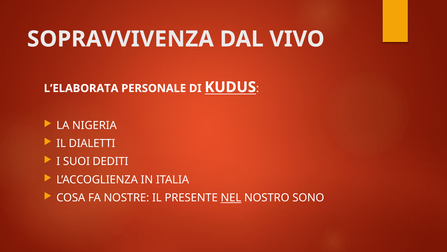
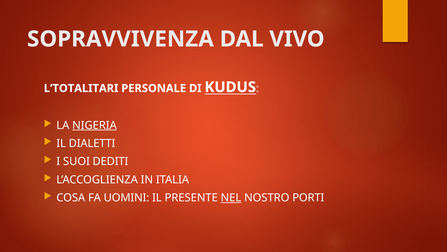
L’ELABORATA: L’ELABORATA -> L’TOTALITARI (81, 88)
NIGERIA underline: none -> present (95, 125)
NOSTRE: NOSTRE -> UOMINI (126, 197)
SONO: SONO -> PORTI (308, 197)
